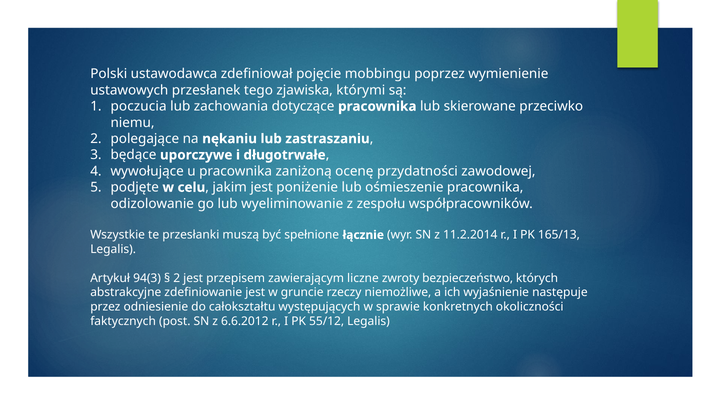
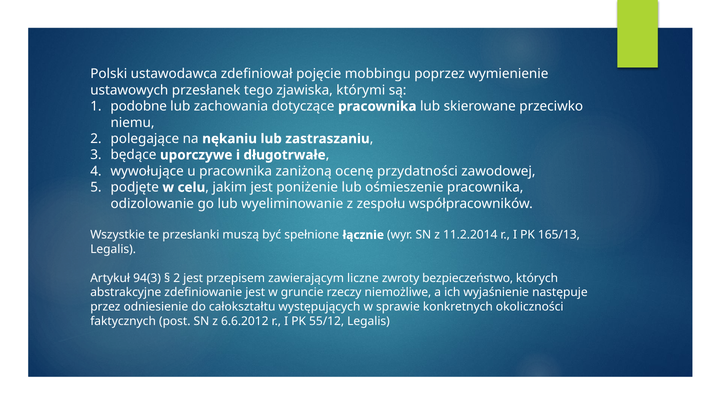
poczucia: poczucia -> podobne (139, 107)
